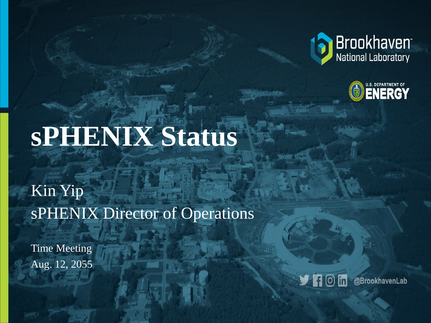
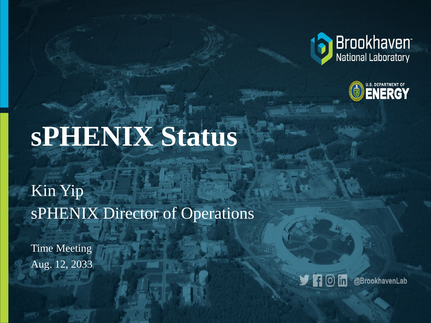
2055: 2055 -> 2033 (82, 264)
